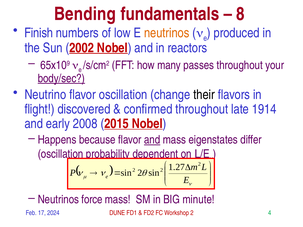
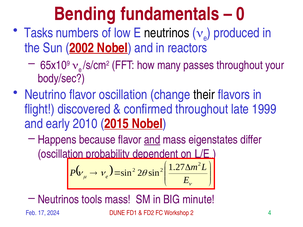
8: 8 -> 0 (240, 14)
Finish: Finish -> Tasks (39, 33)
neutrinos colour: orange -> black (167, 33)
body/sec underline: present -> none (61, 78)
1914: 1914 -> 1999 (264, 109)
2008: 2008 -> 2010 (85, 124)
force: force -> tools (92, 200)
